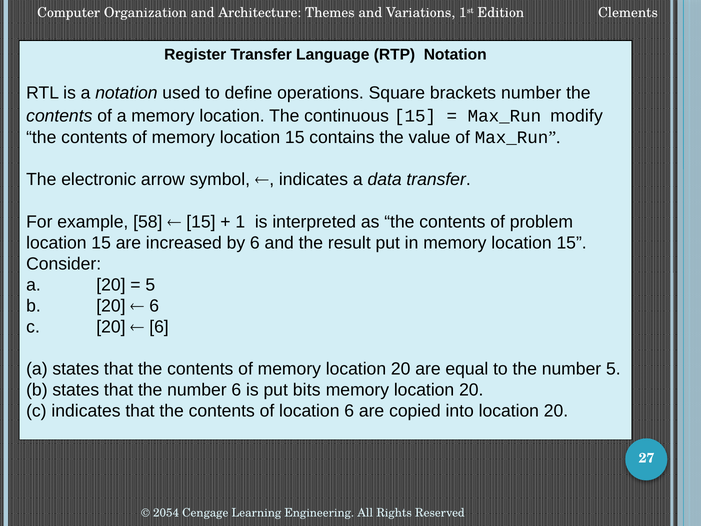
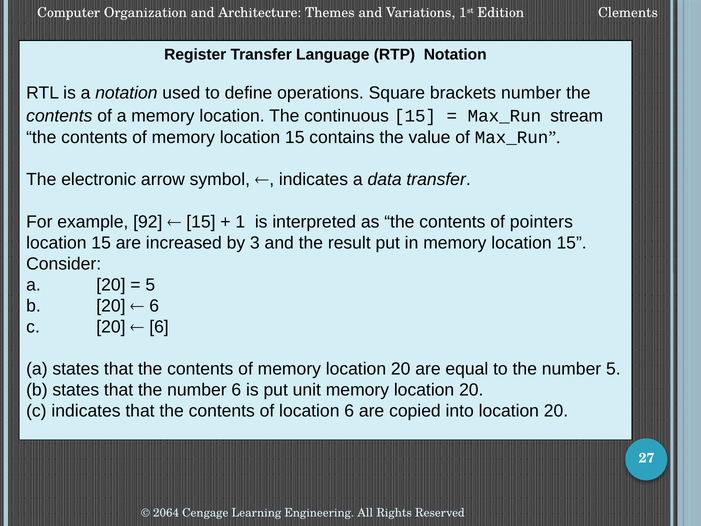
modify: modify -> stream (577, 116)
58: 58 -> 92 (148, 222)
problem: problem -> pointers (541, 222)
by 6: 6 -> 3 (255, 243)
bits: bits -> unit (307, 390)
2054: 2054 -> 2064 (166, 513)
